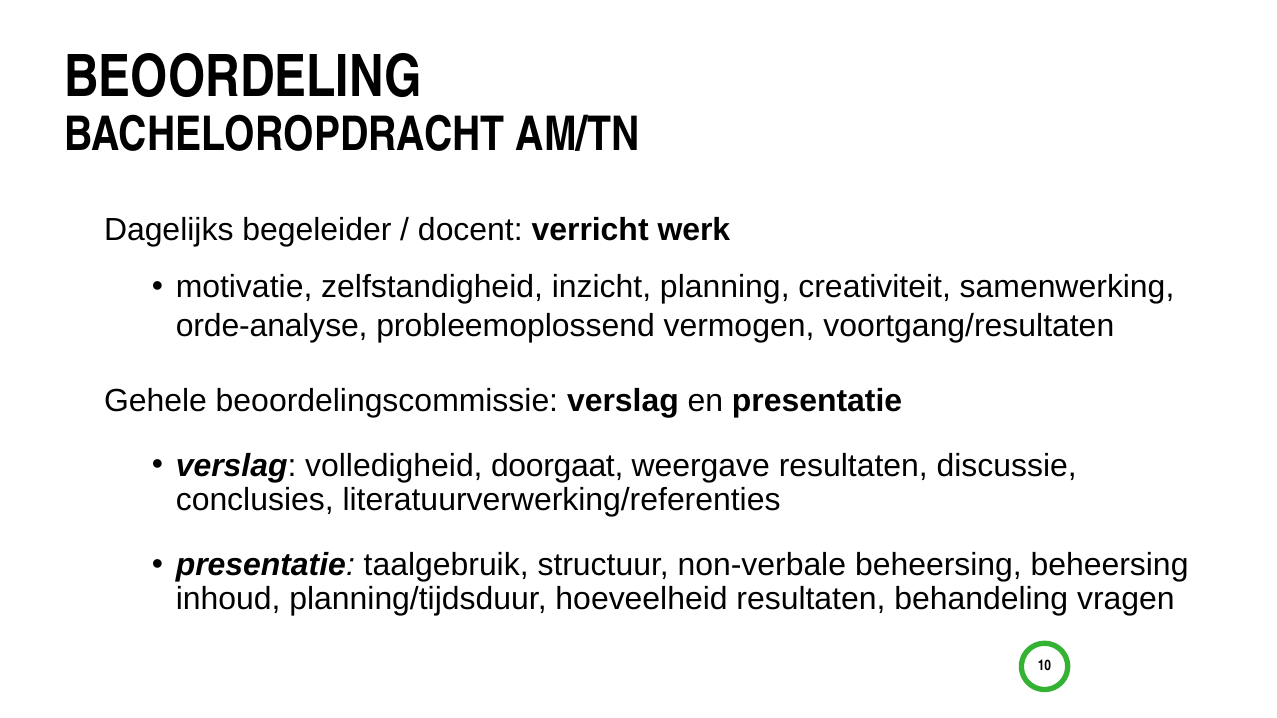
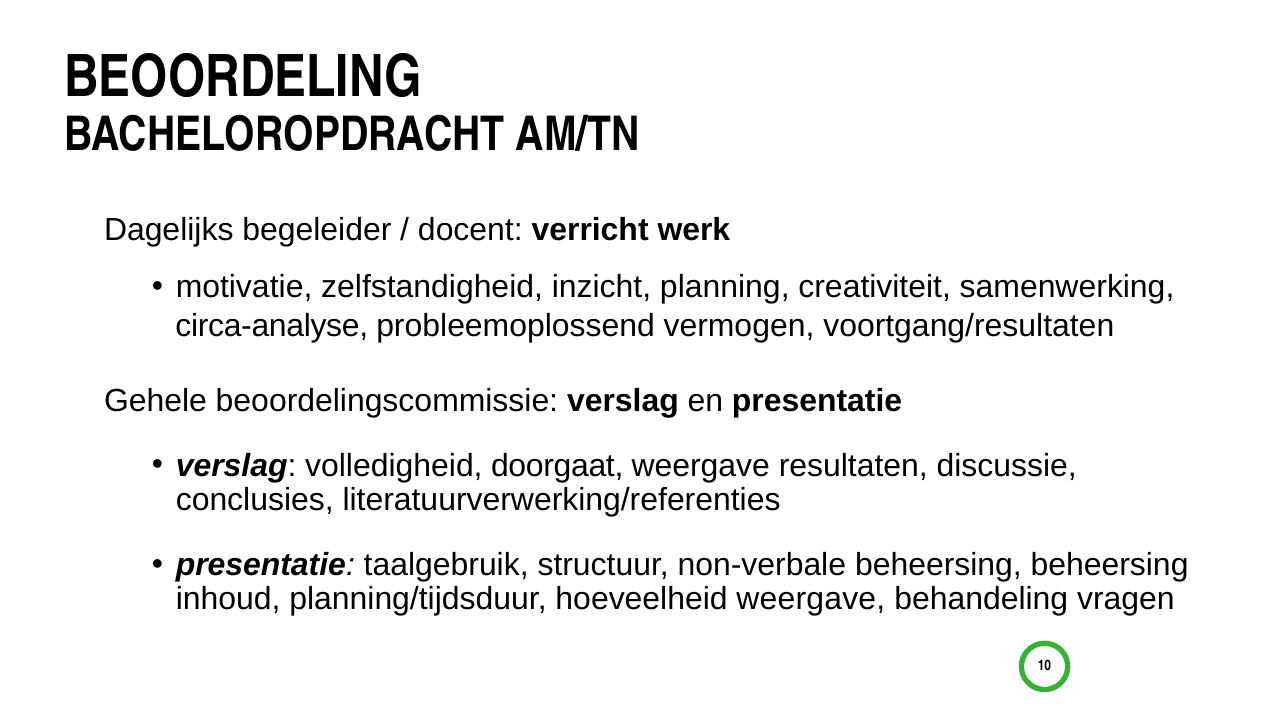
orde-analyse: orde-analyse -> circa-analyse (272, 326)
hoeveelheid resultaten: resultaten -> weergave (811, 600)
